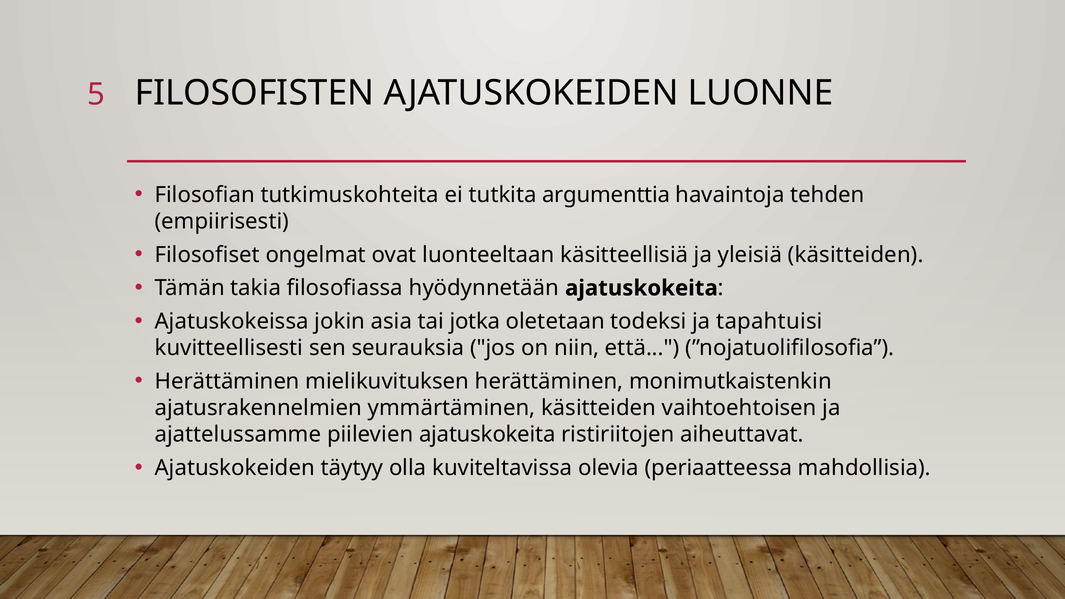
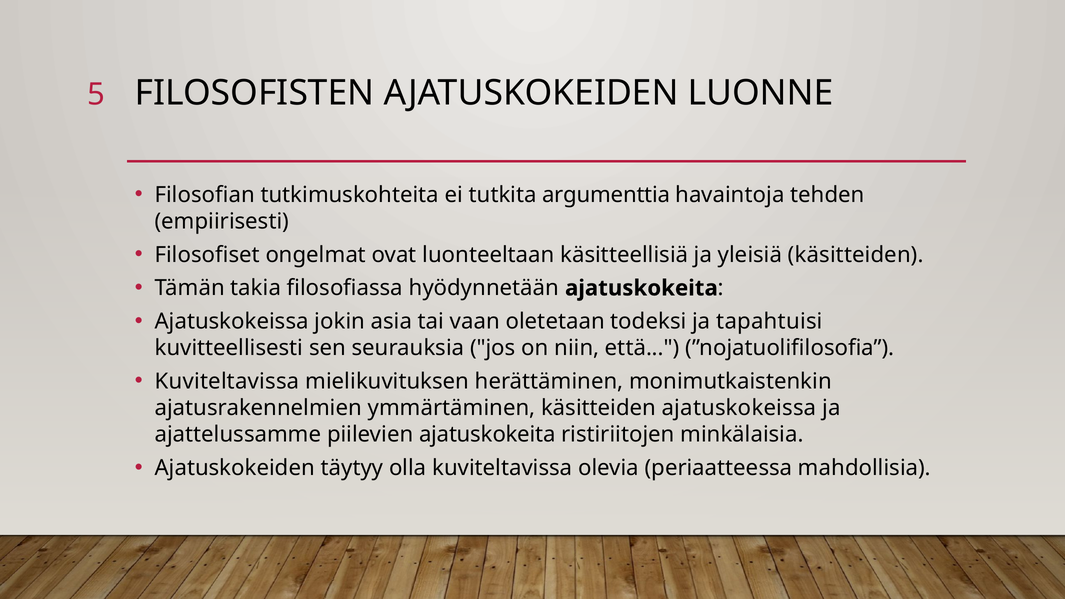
jotka: jotka -> vaan (475, 321)
Herättäminen: Herättäminen -> Kuviteltavissa (227, 381)
käsitteiden vaihtoehtoisen: vaihtoehtoisen -> ajatuskokeissa (739, 408)
aiheuttavat: aiheuttavat -> minkälaisia (742, 435)
